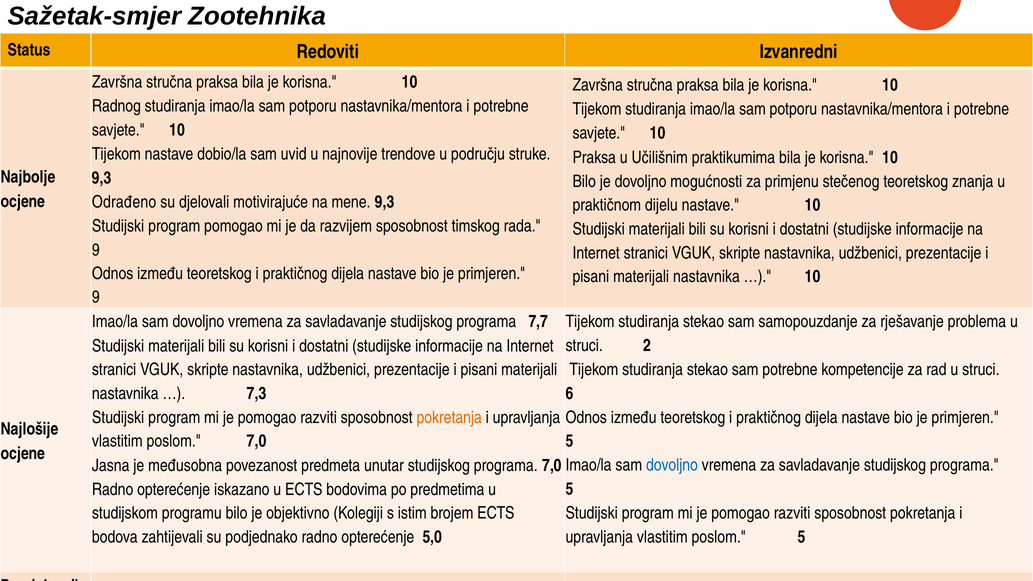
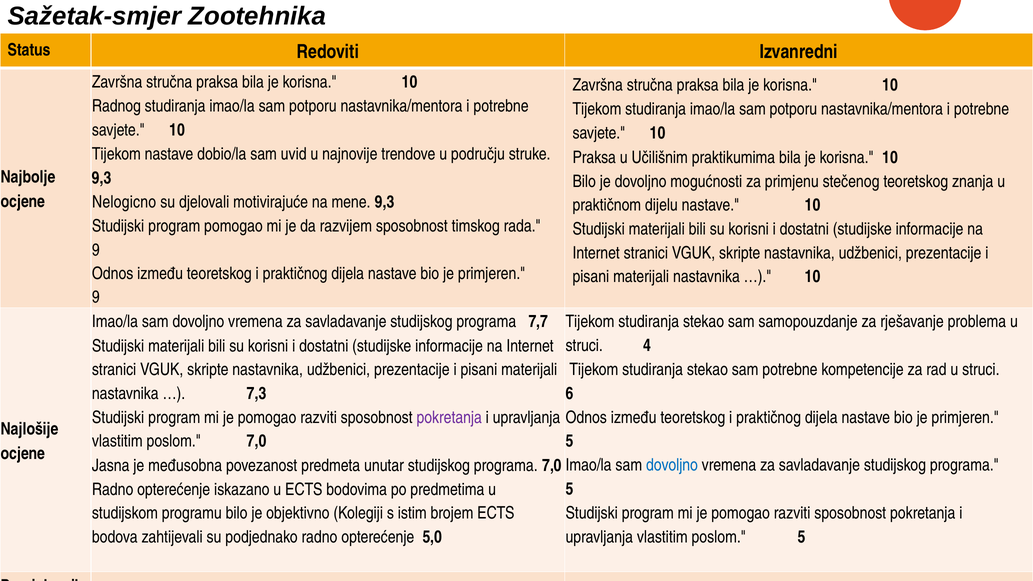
Odrađeno: Odrađeno -> Nelogicno (124, 202)
2: 2 -> 4 (647, 345)
pokretanja colour: orange -> purple (449, 417)
